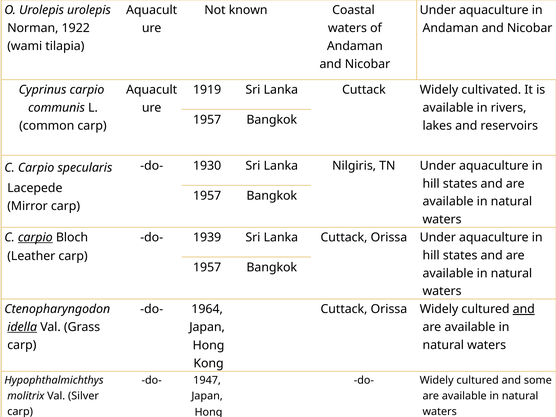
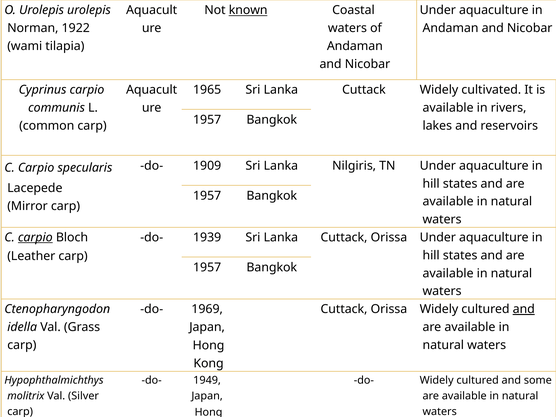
known underline: none -> present (248, 10)
1919: 1919 -> 1965 (207, 90)
1930: 1930 -> 1909 (207, 166)
1964: 1964 -> 1969 (207, 309)
idella underline: present -> none (22, 327)
1947: 1947 -> 1949 (207, 380)
